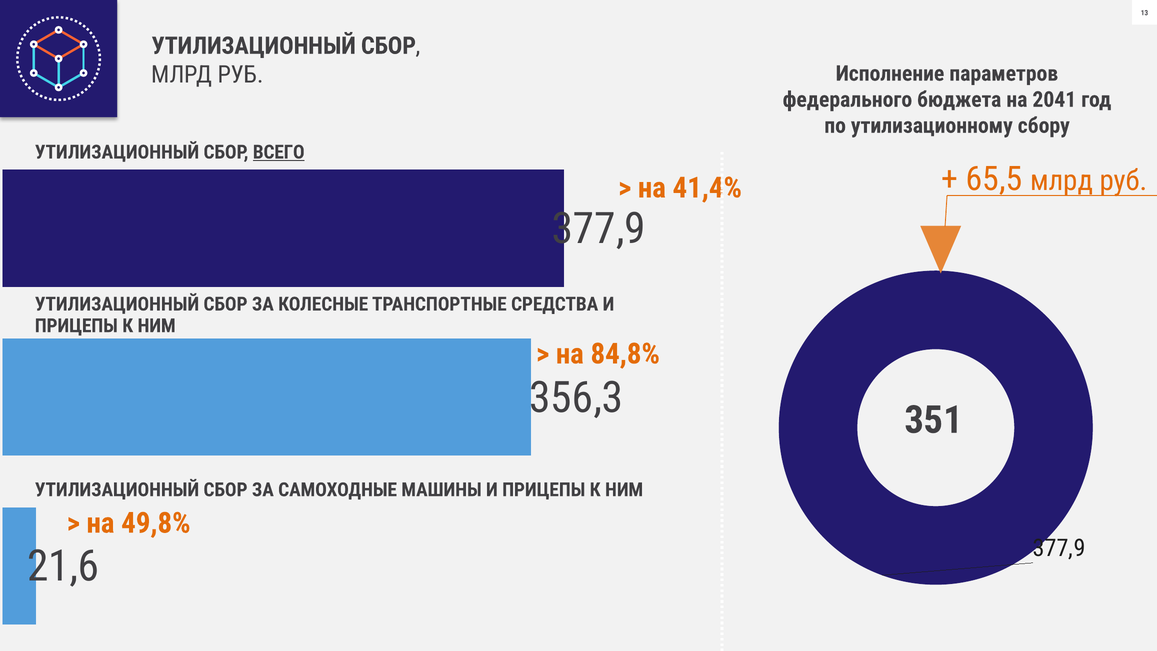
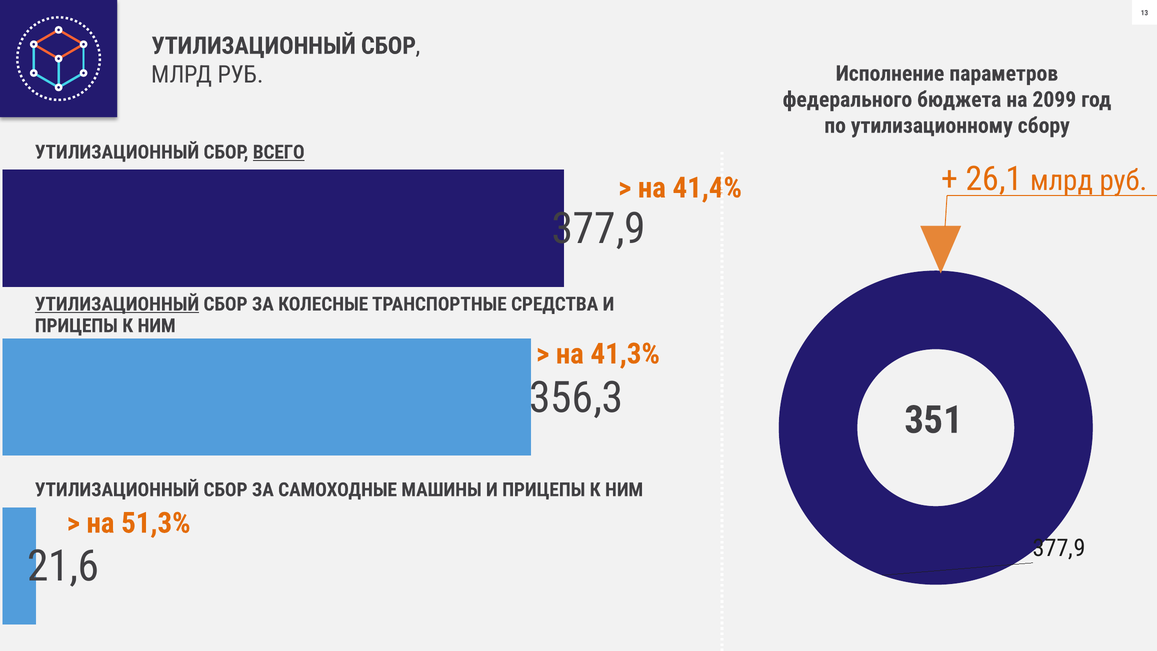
2041: 2041 -> 2099 (1054, 100)
65,5: 65,5 -> 26,1 (994, 179)
УТИЛИЗАЦИОННЫЙ underline: none -> present (117, 304)
84,8%: 84,8% -> 41,3% (625, 354)
49,8%: 49,8% -> 51,3% (156, 523)
